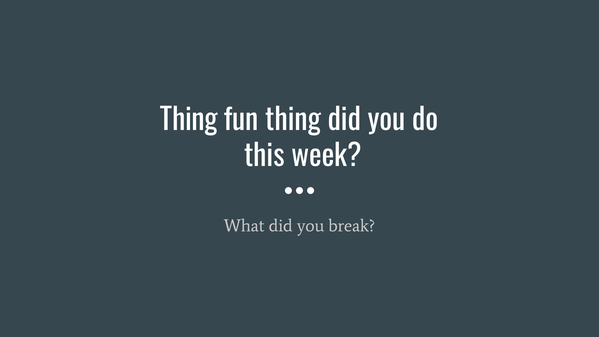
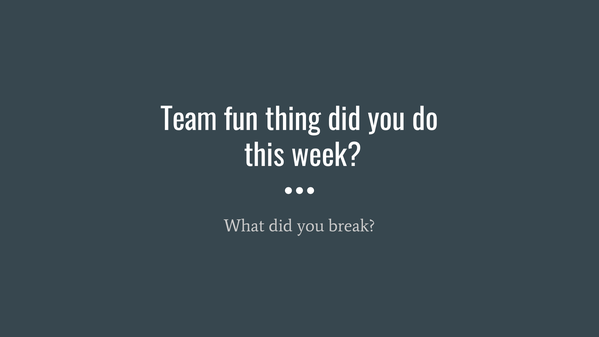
Thing: Thing -> Team (189, 120)
